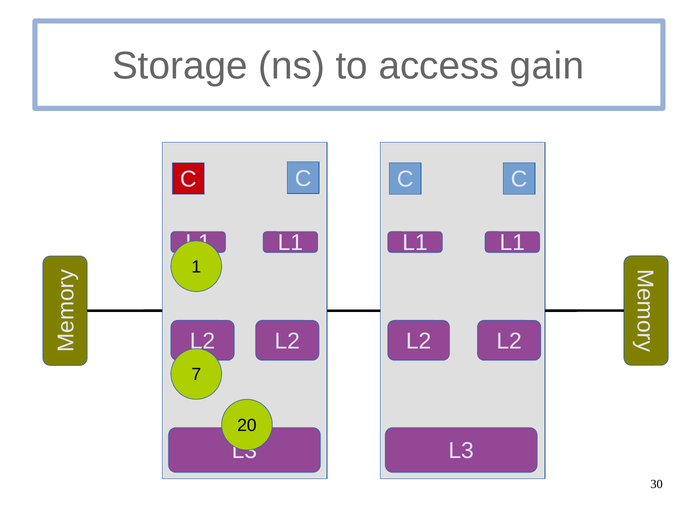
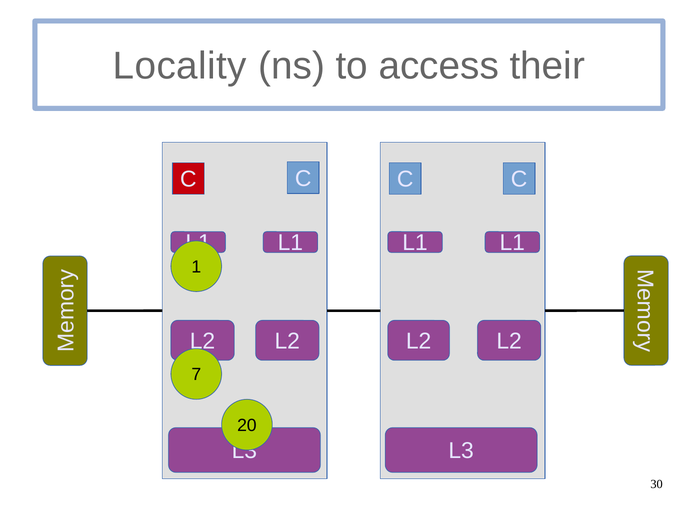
Storage: Storage -> Locality (180, 66)
gain: gain -> their (547, 66)
